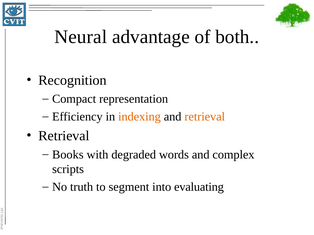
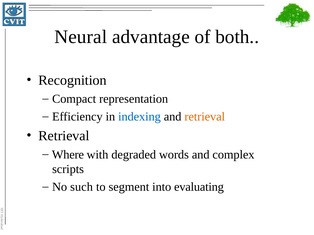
indexing colour: orange -> blue (139, 117)
Books: Books -> Where (68, 155)
truth: truth -> such (82, 187)
